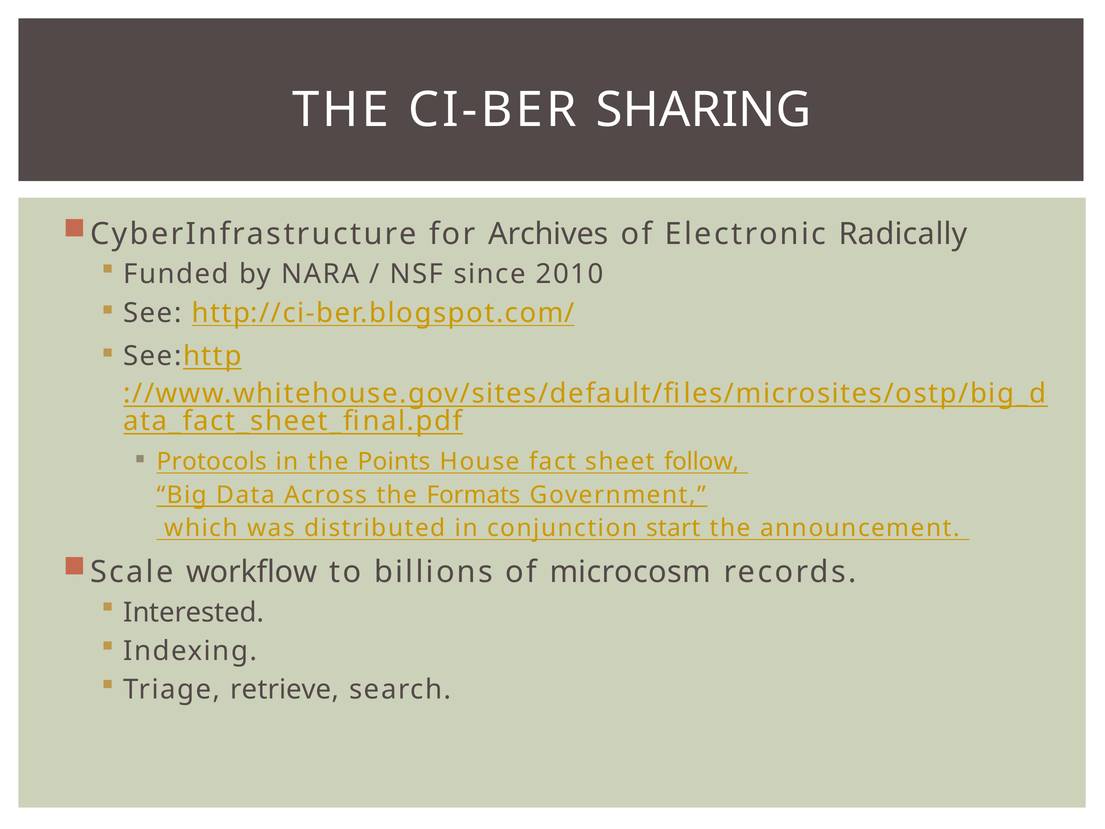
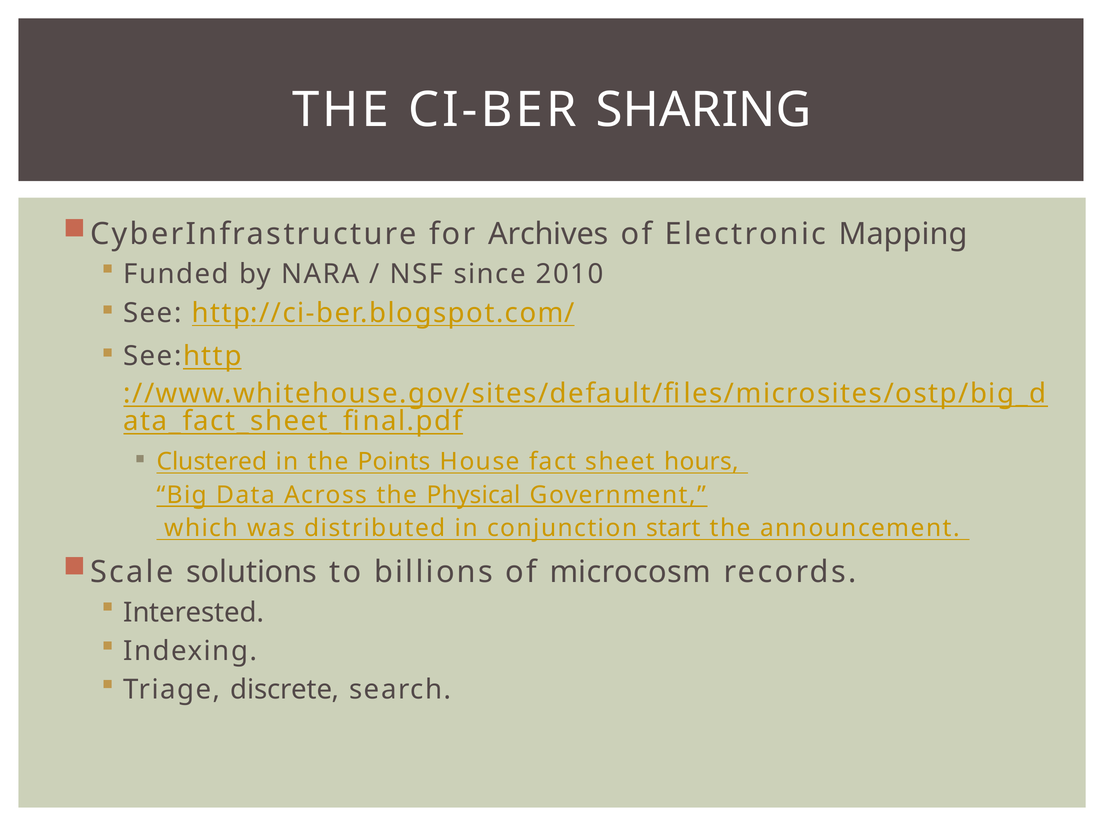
Radically: Radically -> Mapping (903, 234)
Protocols: Protocols -> Clustered (212, 462)
follow: follow -> hours (701, 462)
Formats: Formats -> Physical (474, 495)
workflow: workflow -> solutions (252, 572)
retrieve: retrieve -> discrete (285, 690)
